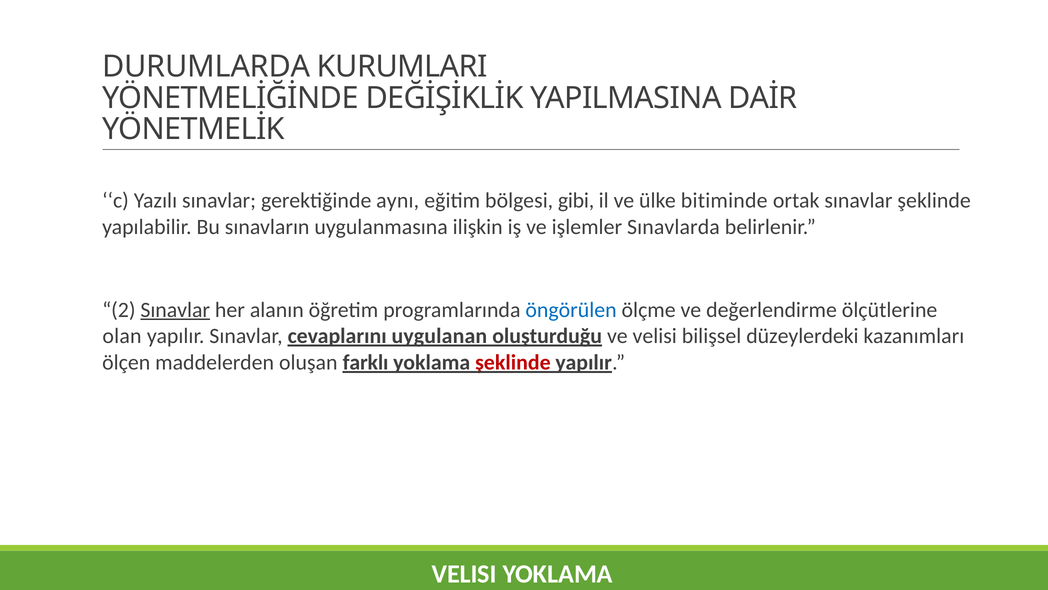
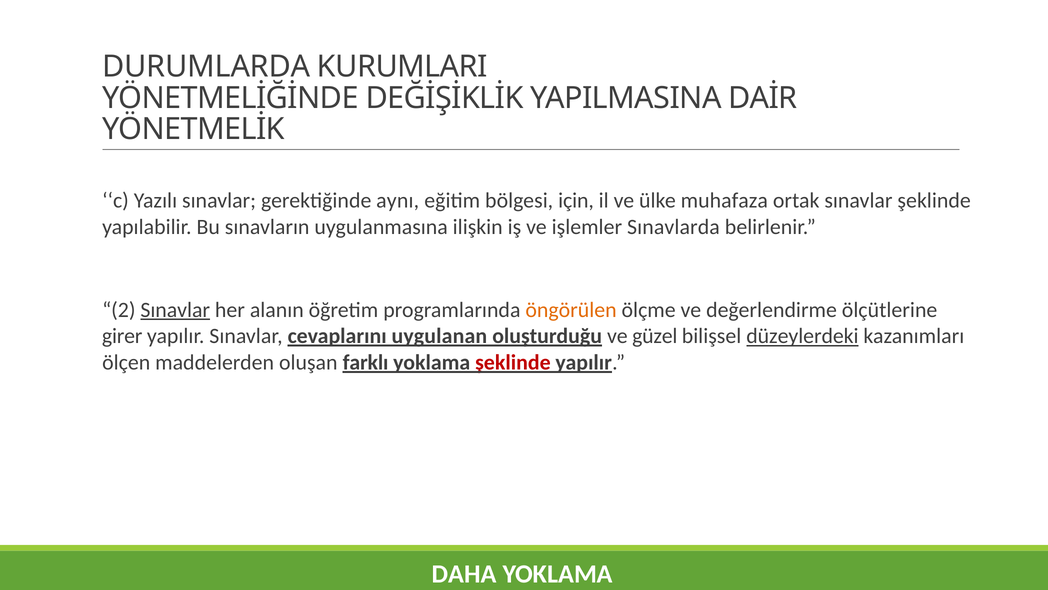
gibi: gibi -> için (576, 200)
bitiminde: bitiminde -> muhafaza (724, 200)
öngörülen colour: blue -> orange (571, 310)
olan: olan -> girer (122, 336)
ve velisi: velisi -> güzel (655, 336)
düzeylerdeki underline: none -> present (802, 336)
VELISI: VELISI -> DAHA (464, 574)
